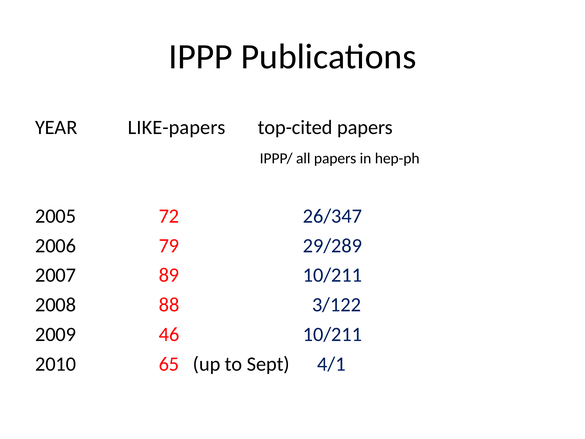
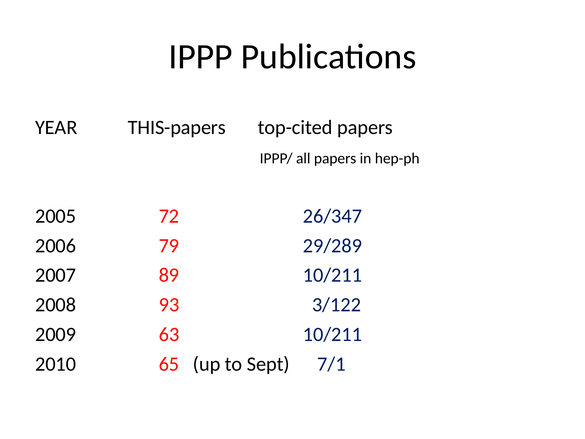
LIKE-papers: LIKE-papers -> THIS-papers (177, 127)
88: 88 -> 93 (169, 305)
46: 46 -> 63 (169, 334)
4/1: 4/1 -> 7/1 (331, 364)
